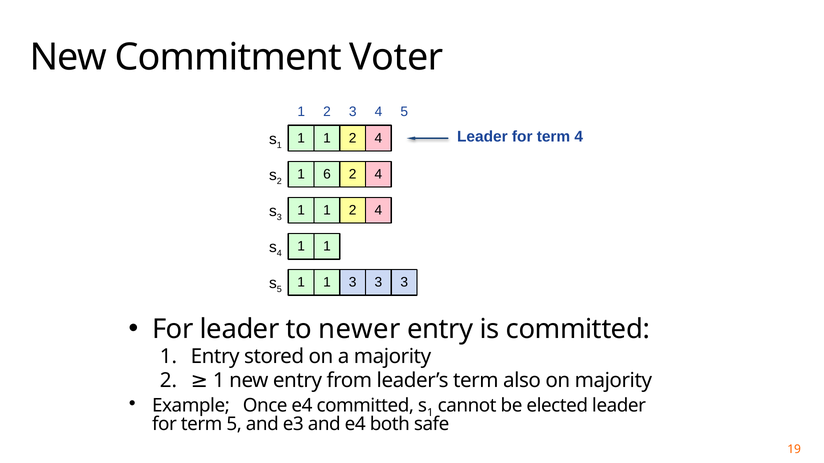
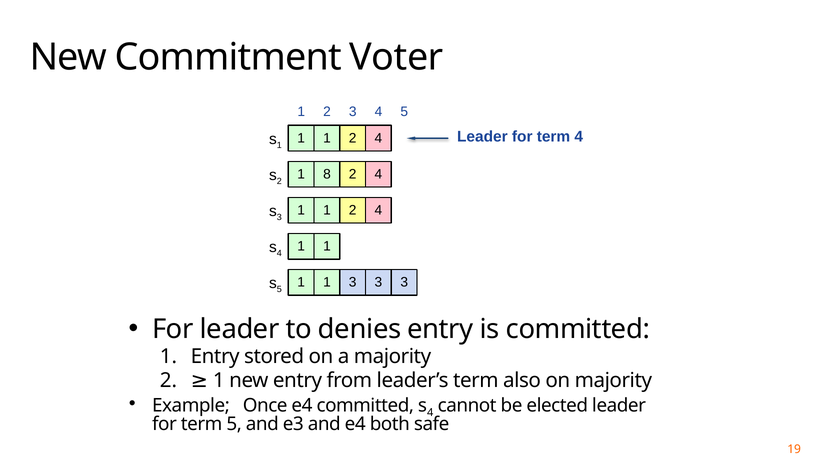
6: 6 -> 8 (327, 174)
newer: newer -> denies (360, 330)
1: 1 -> 4 (430, 413)
